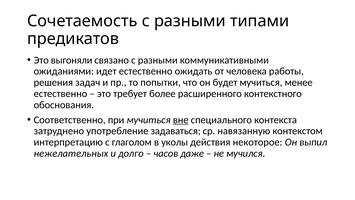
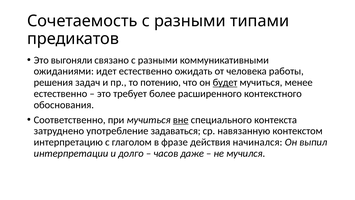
попытки: попытки -> потению (161, 82)
будет underline: none -> present (225, 82)
уколы: уколы -> фразе (175, 142)
некоторое: некоторое -> начинался (258, 142)
нежелательных: нежелательных -> интерпретации (71, 153)
